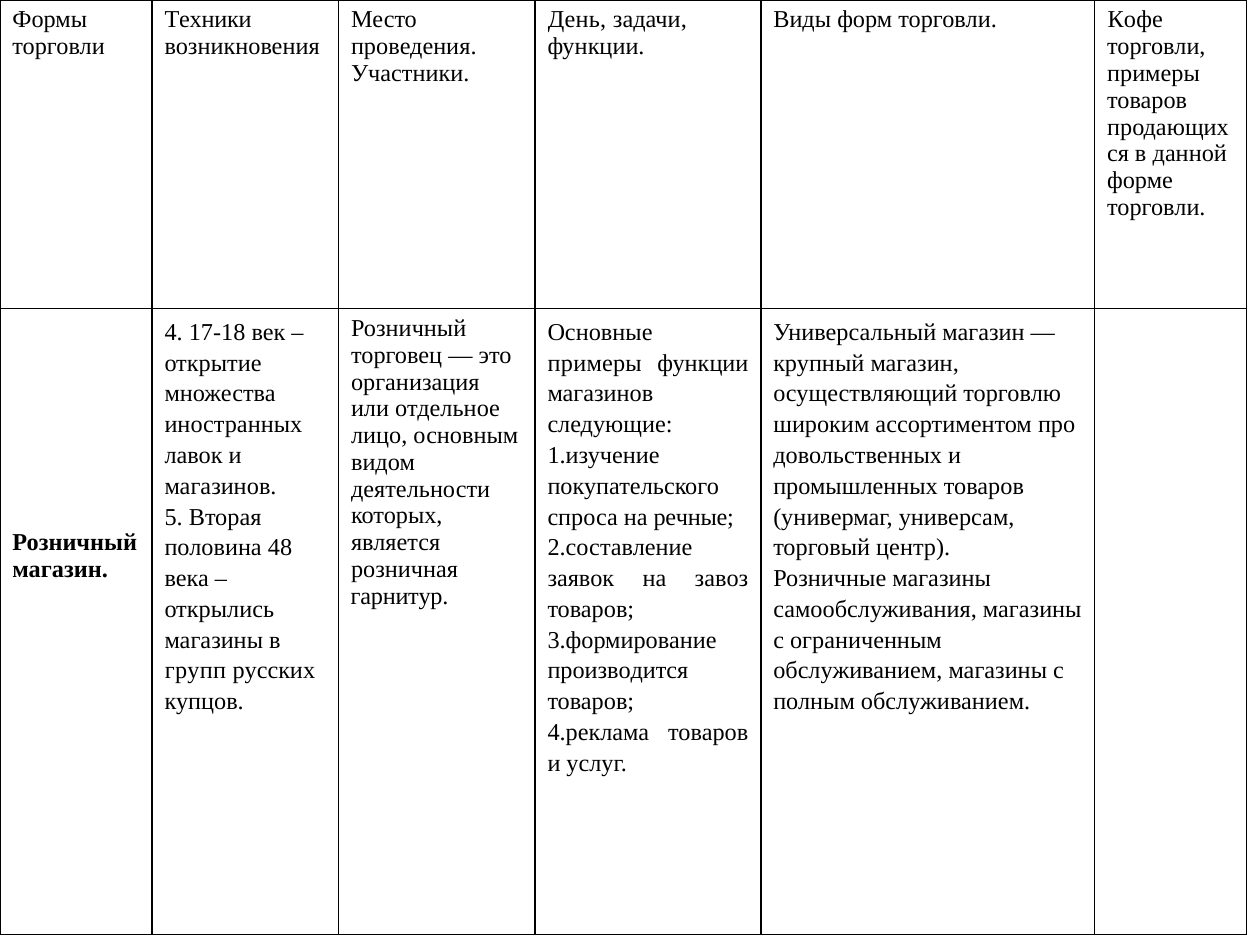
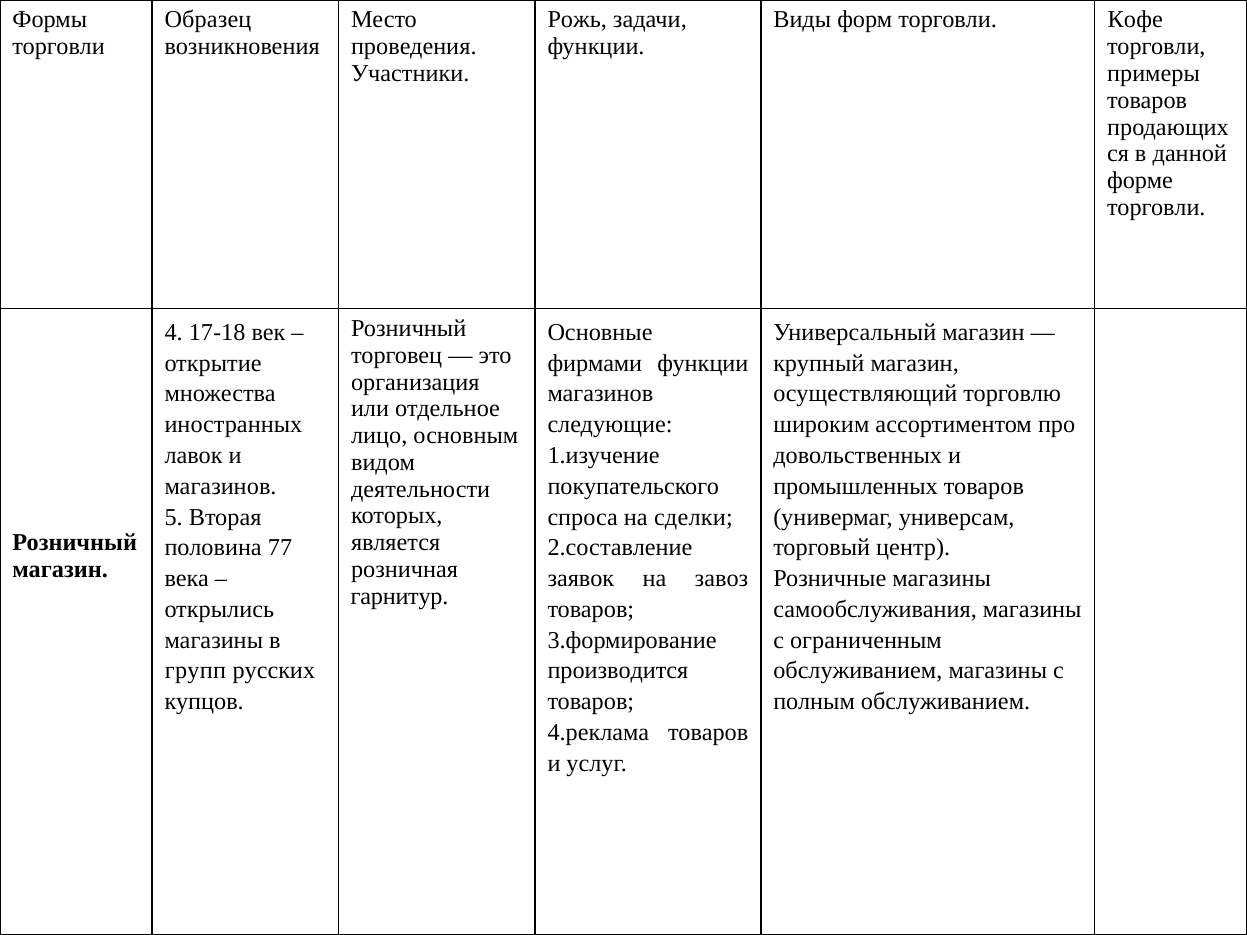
Техники: Техники -> Образец (208, 20)
День: День -> Рожь (577, 20)
примеры: примеры -> фирмами (595, 363)
речные: речные -> сделки (693, 517)
48: 48 -> 77 (280, 548)
